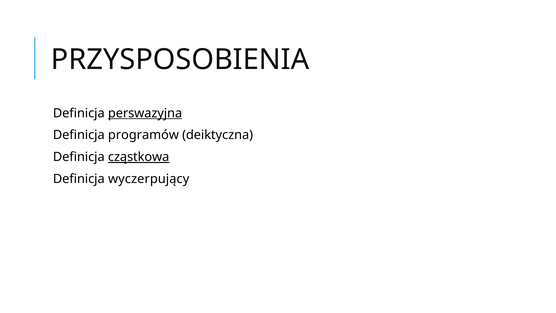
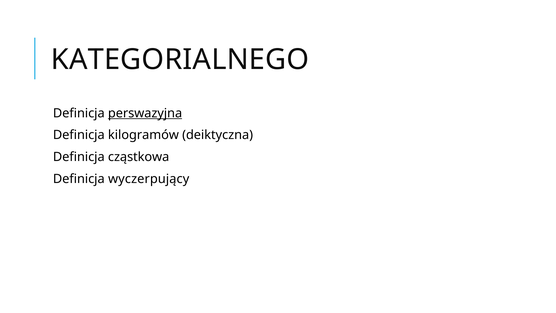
PRZYSPOSOBIENIA: PRZYSPOSOBIENIA -> KATEGORIALNEGO (180, 60)
programów: programów -> kilogramów (143, 135)
cząstkowa underline: present -> none (139, 157)
